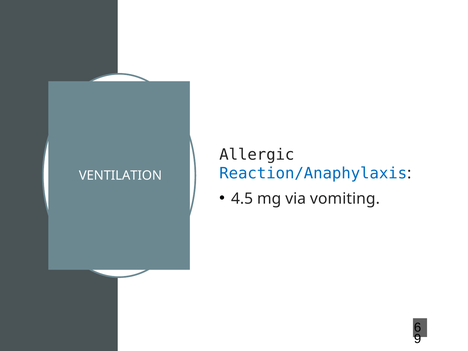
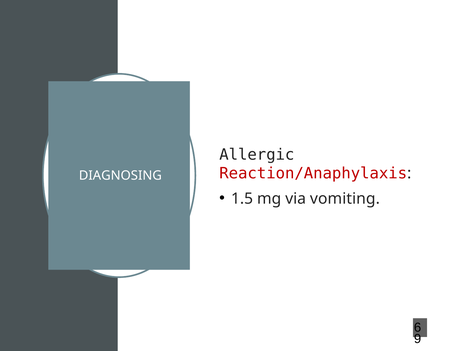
Reaction/Anaphylaxis colour: blue -> red (313, 173)
VENTILATION: VENTILATION -> DIAGNOSING (120, 175)
4.5: 4.5 -> 1.5 (242, 199)
